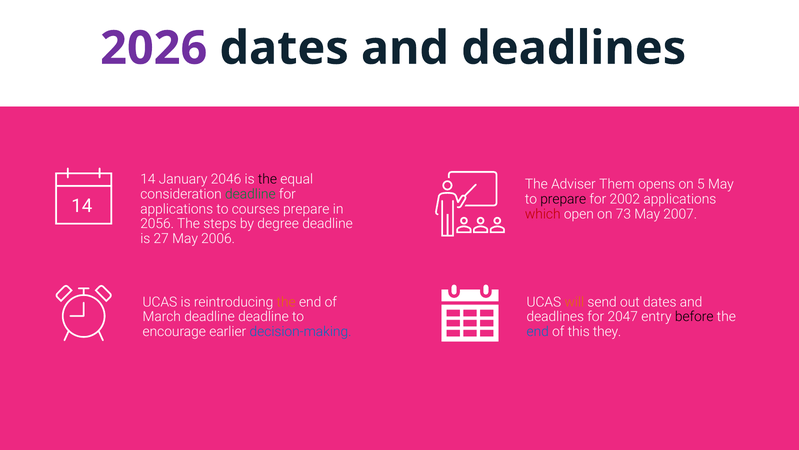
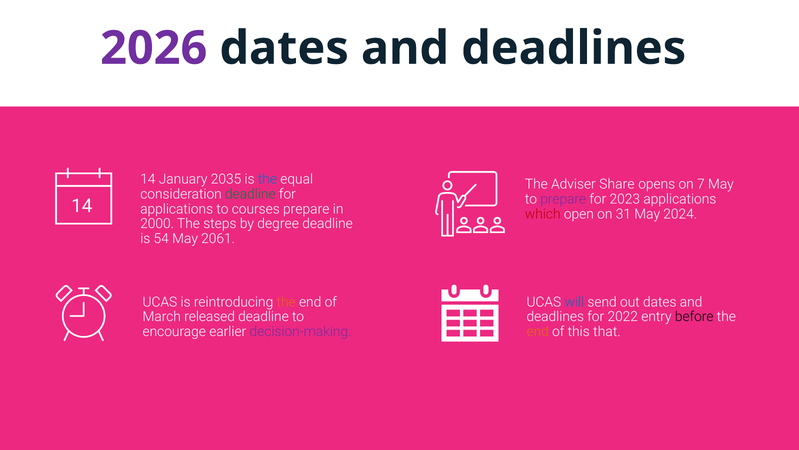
2046: 2046 -> 2035 (226, 179)
the colour: black -> blue (267, 179)
Them: Them -> Share (617, 184)
5: 5 -> 7 (701, 184)
prepare colour: black -> purple (563, 199)
2002: 2002 -> 2023 (625, 199)
73: 73 -> 31 (623, 214)
2007: 2007 -> 2024 (680, 214)
2056: 2056 -> 2000 (157, 224)
27: 27 -> 54 (161, 238)
2006: 2006 -> 2061 (218, 238)
will colour: orange -> blue (574, 302)
March deadline: deadline -> released (210, 317)
2047: 2047 -> 2022 (623, 317)
decision-making colour: blue -> purple (301, 331)
end colour: blue -> orange (538, 331)
they: they -> that (607, 331)
